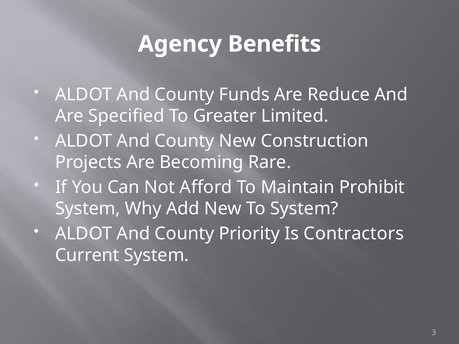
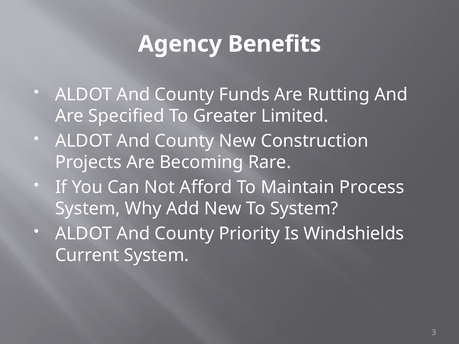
Reduce: Reduce -> Rutting (339, 95)
Prohibit: Prohibit -> Process (372, 187)
Contractors: Contractors -> Windshields (354, 234)
